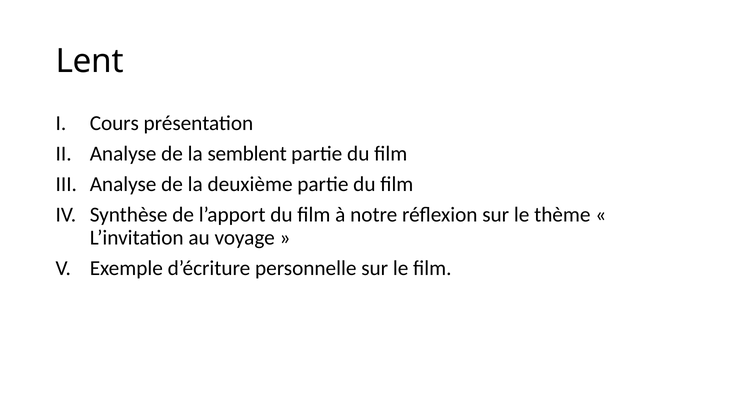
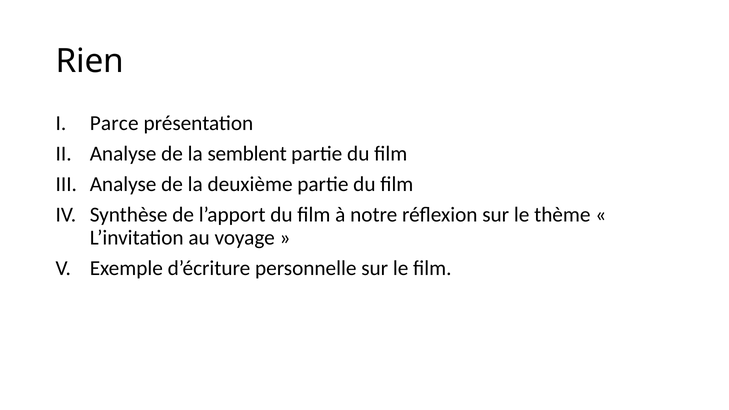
Lent: Lent -> Rien (90, 61)
Cours: Cours -> Parce (114, 123)
